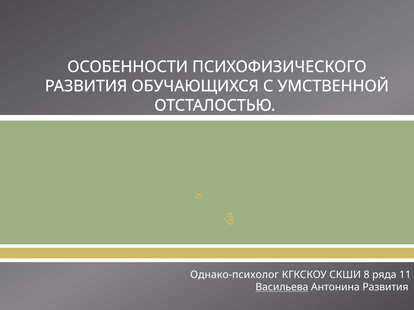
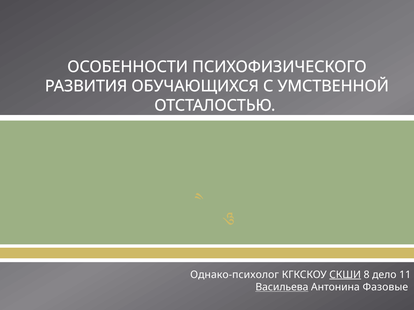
СКШИ underline: none -> present (345, 275)
ряда: ряда -> дело (384, 275)
Антонина Развития: Развития -> Фазовые (385, 288)
